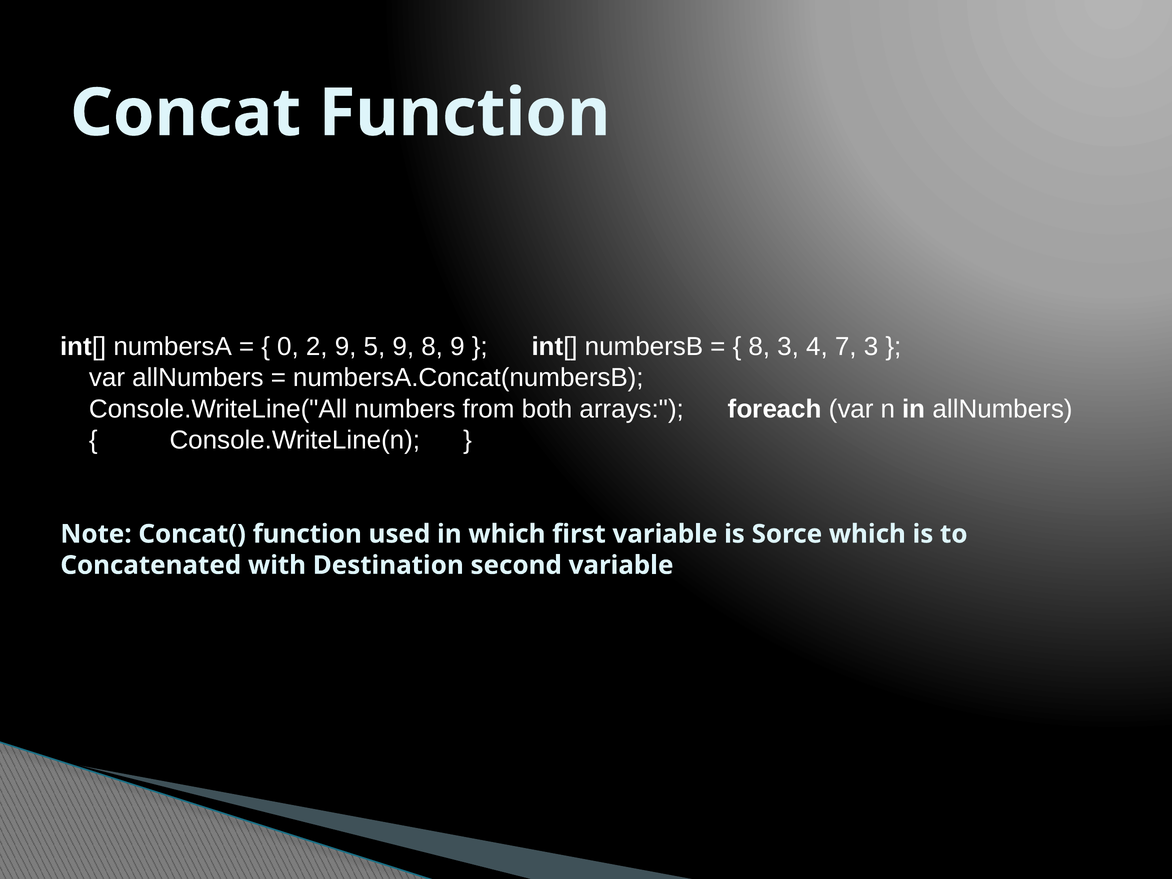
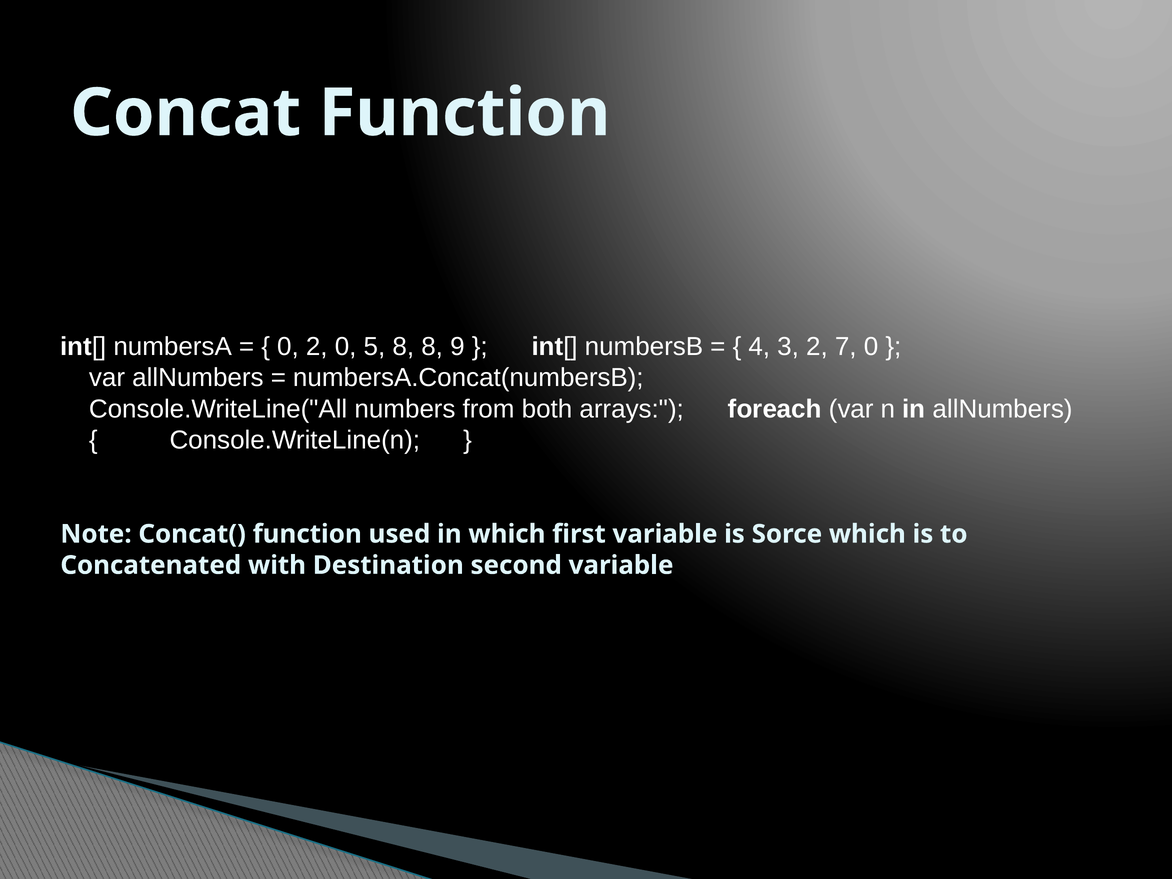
2 9: 9 -> 0 (346, 347)
5 9: 9 -> 8 (403, 347)
8: 8 -> 4 (759, 347)
3 4: 4 -> 2 (817, 347)
7 3: 3 -> 0 (871, 347)
